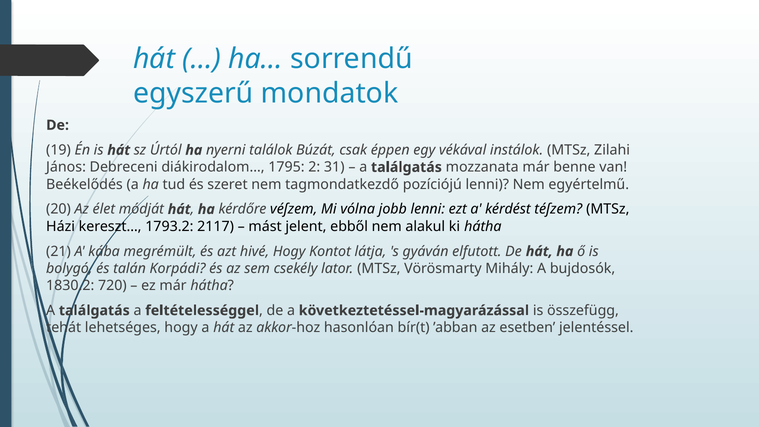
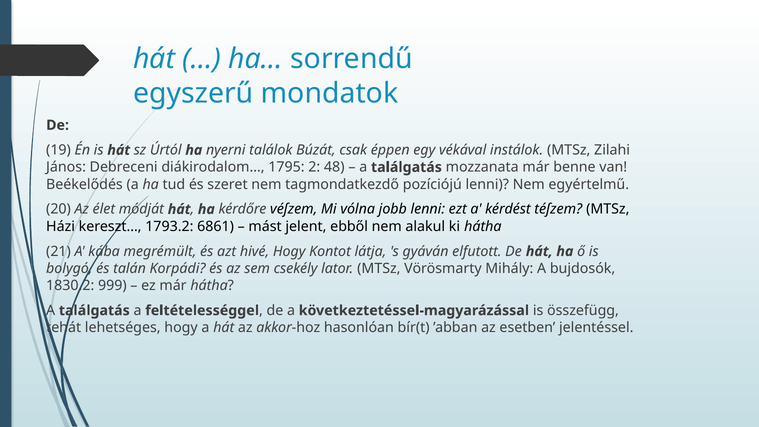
31: 31 -> 48 (334, 167)
2117: 2117 -> 6861 (216, 226)
720: 720 -> 999 (112, 285)
